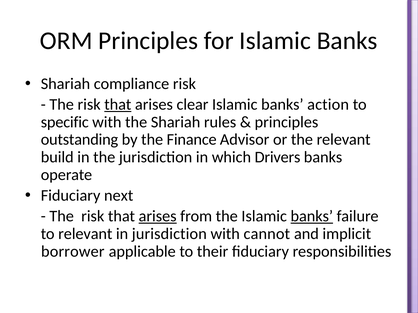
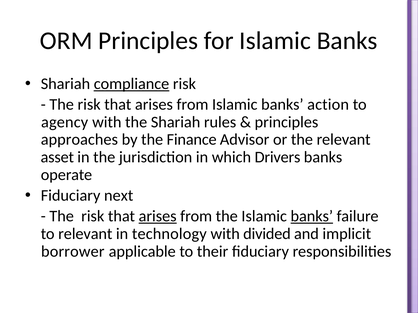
compliance underline: none -> present (132, 84)
that underline: present -> none (118, 105)
clear: clear -> from (193, 105)
specific: specific -> agency (65, 122)
outstanding: outstanding -> approaches (79, 140)
build: build -> asset (57, 157)
in jurisdiction: jurisdiction -> technology (169, 234)
cannot: cannot -> divided (267, 234)
